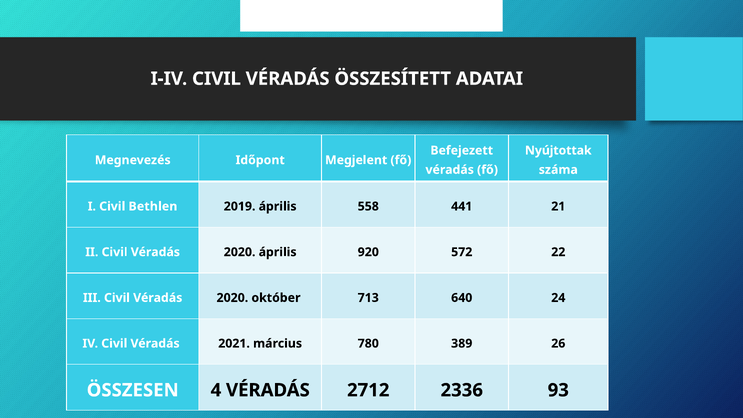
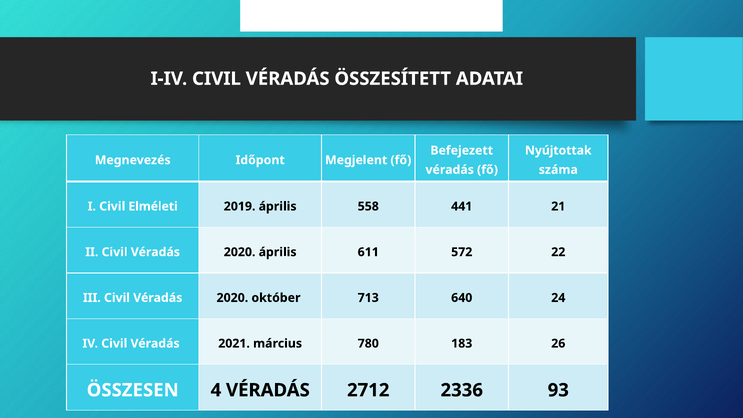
Bethlen: Bethlen -> Elméleti (153, 206)
920: 920 -> 611 (368, 252)
389: 389 -> 183 (462, 343)
